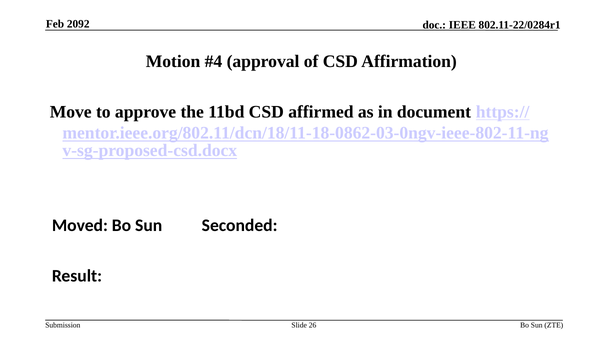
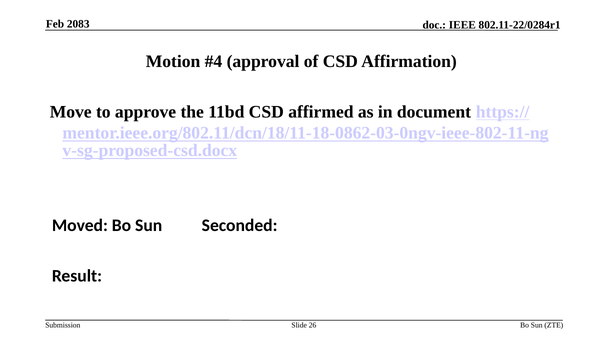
2092: 2092 -> 2083 (78, 24)
